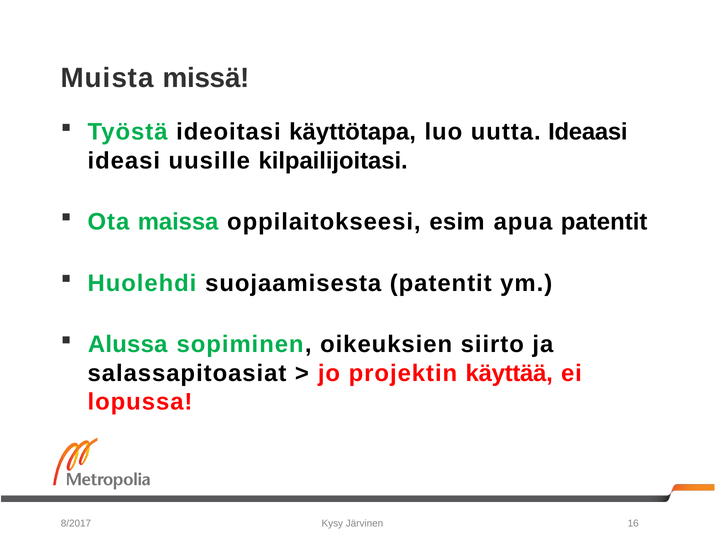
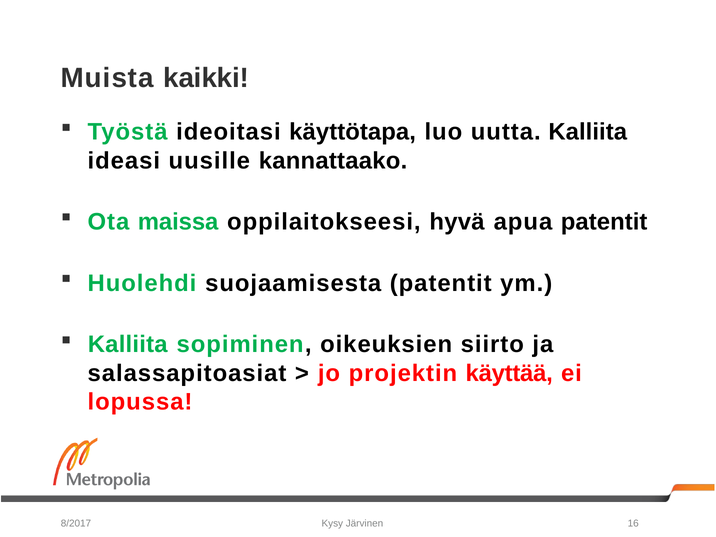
missä: missä -> kaikki (206, 78)
uutta Ideaasi: Ideaasi -> Kalliita (588, 132)
kilpailijoitasi: kilpailijoitasi -> kannattaako (333, 161)
esim: esim -> hyvä (457, 222)
Alussa: Alussa -> Kalliita (128, 345)
